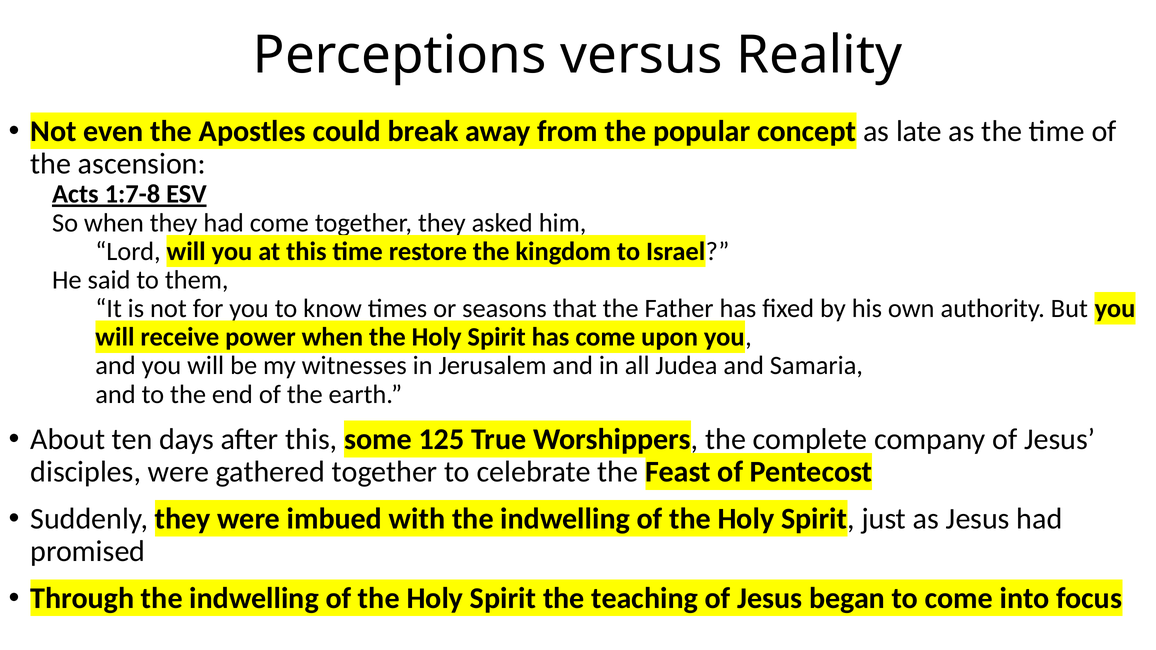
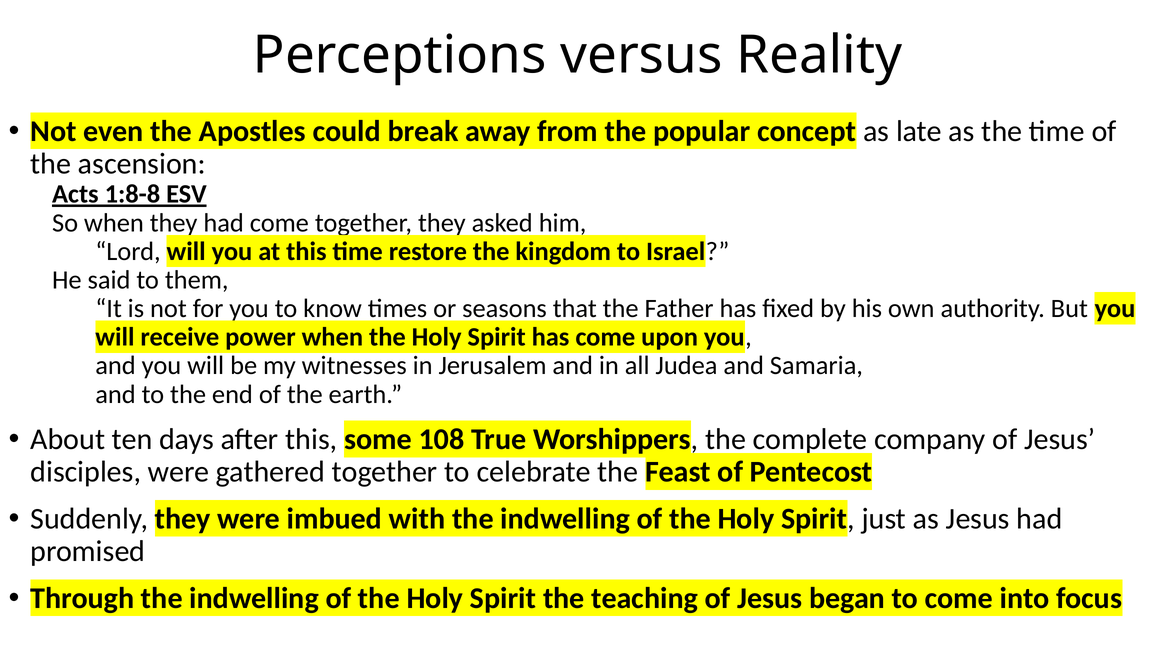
1:7-8: 1:7-8 -> 1:8-8 (132, 194)
125: 125 -> 108 (441, 439)
